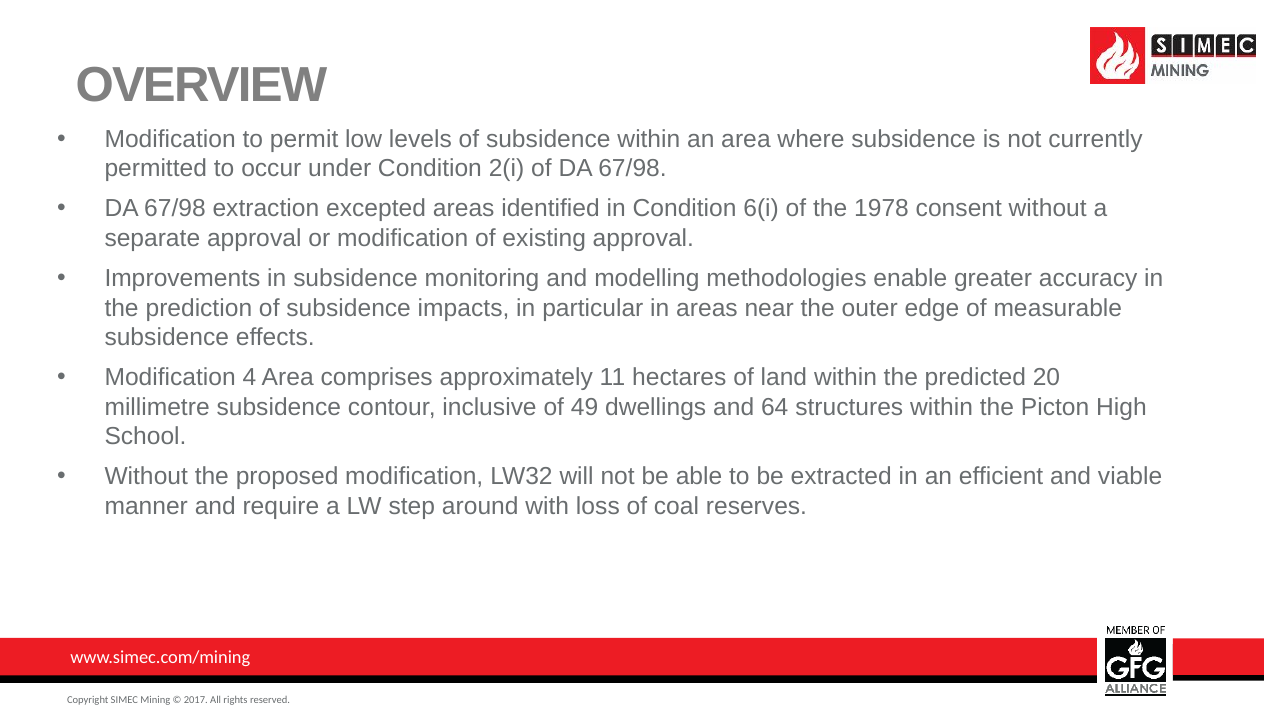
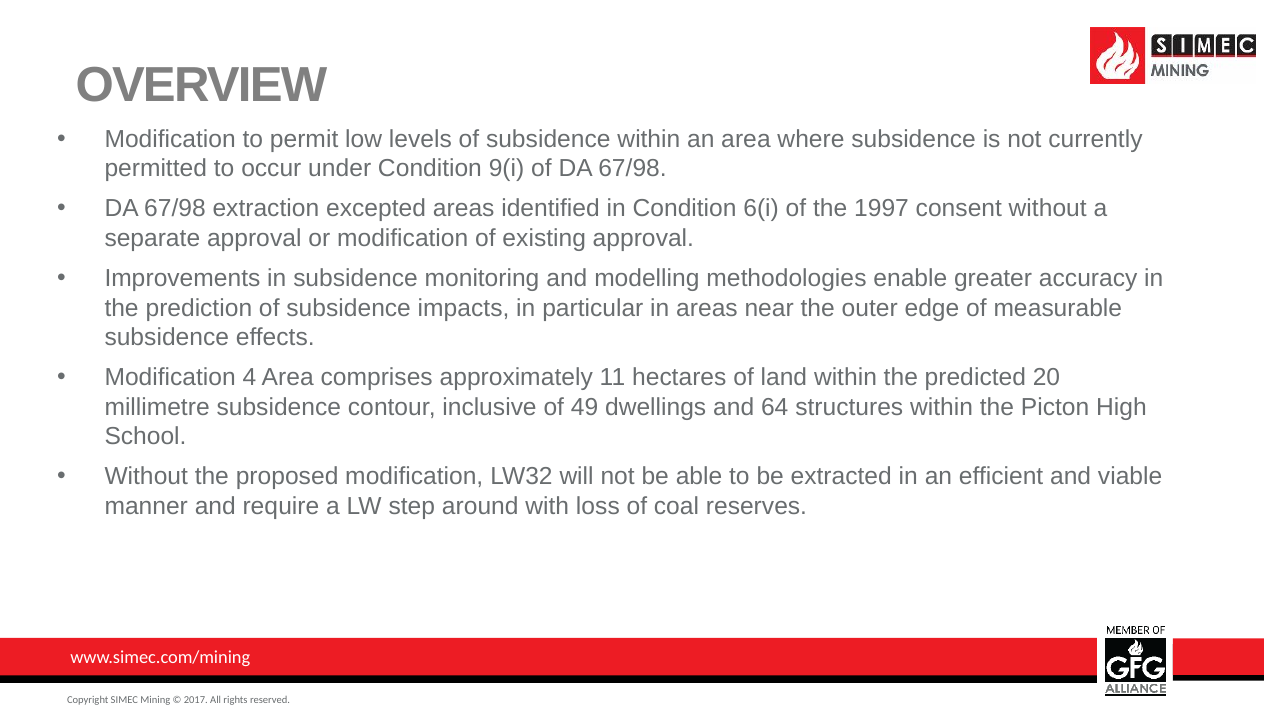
2(i: 2(i -> 9(i (507, 169)
1978: 1978 -> 1997 (882, 209)
